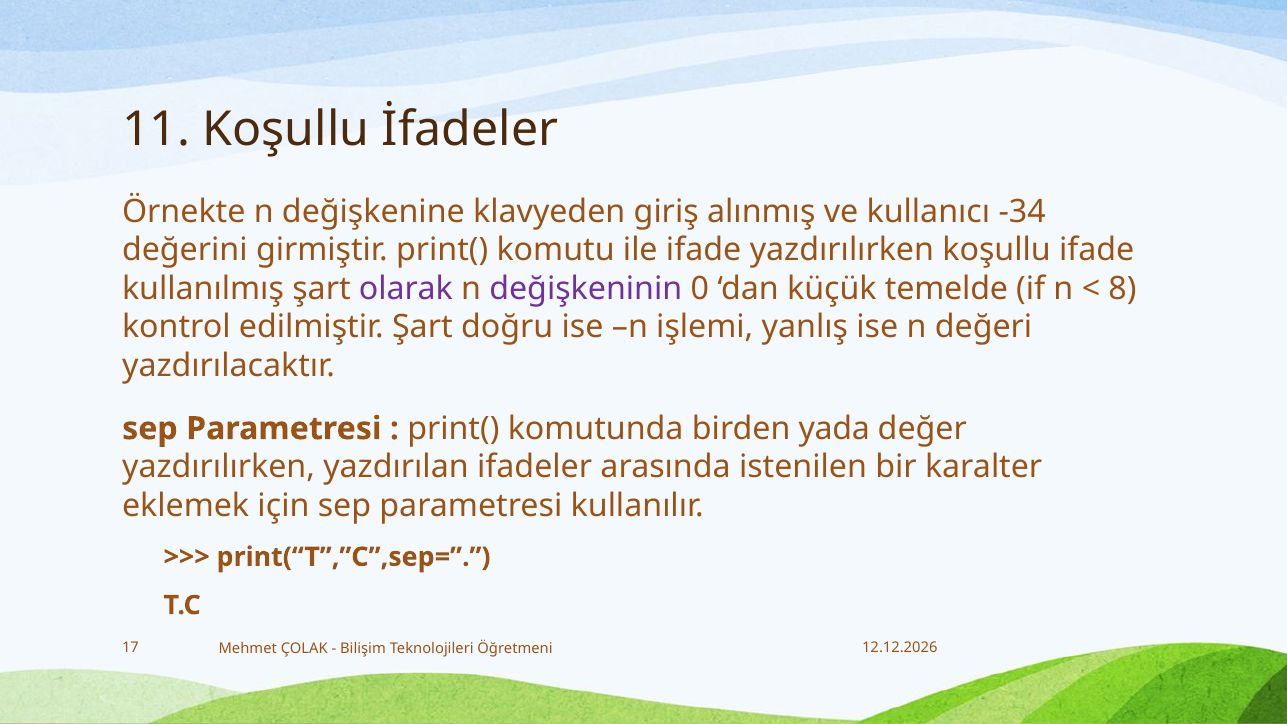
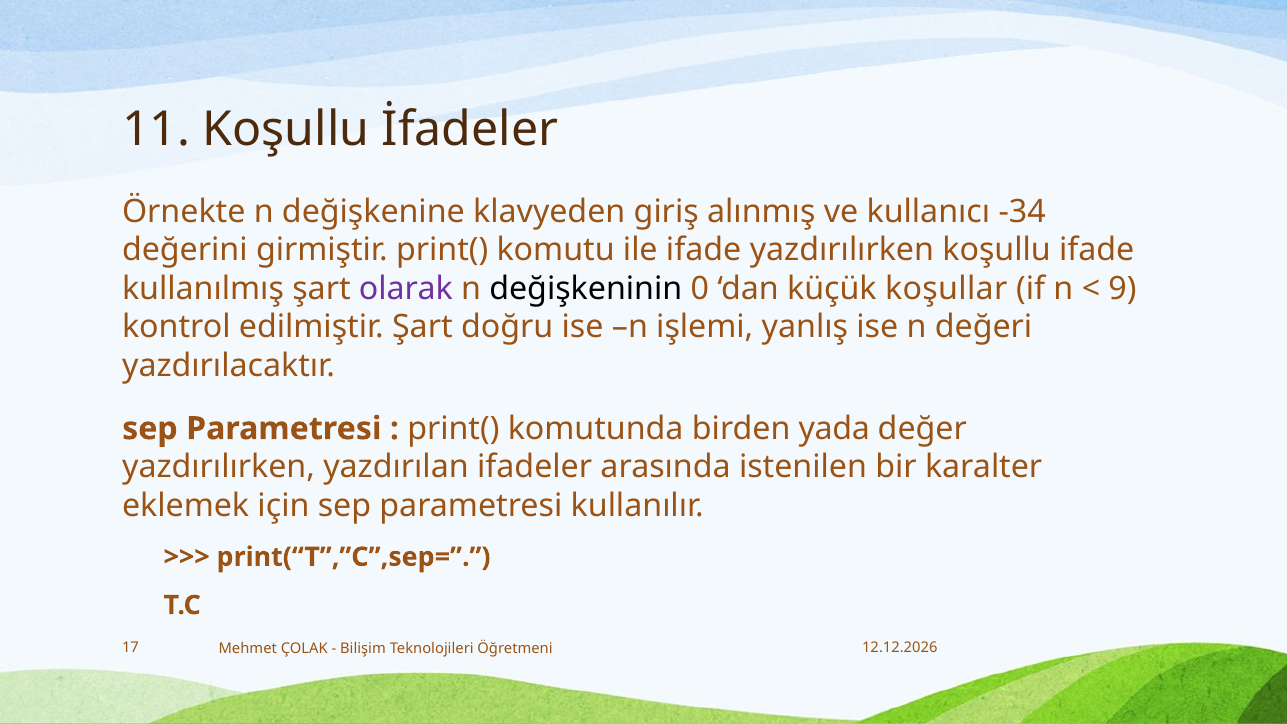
değişkeninin colour: purple -> black (586, 289)
temelde: temelde -> koşullar (946, 289)
8: 8 -> 9 (1122, 289)
